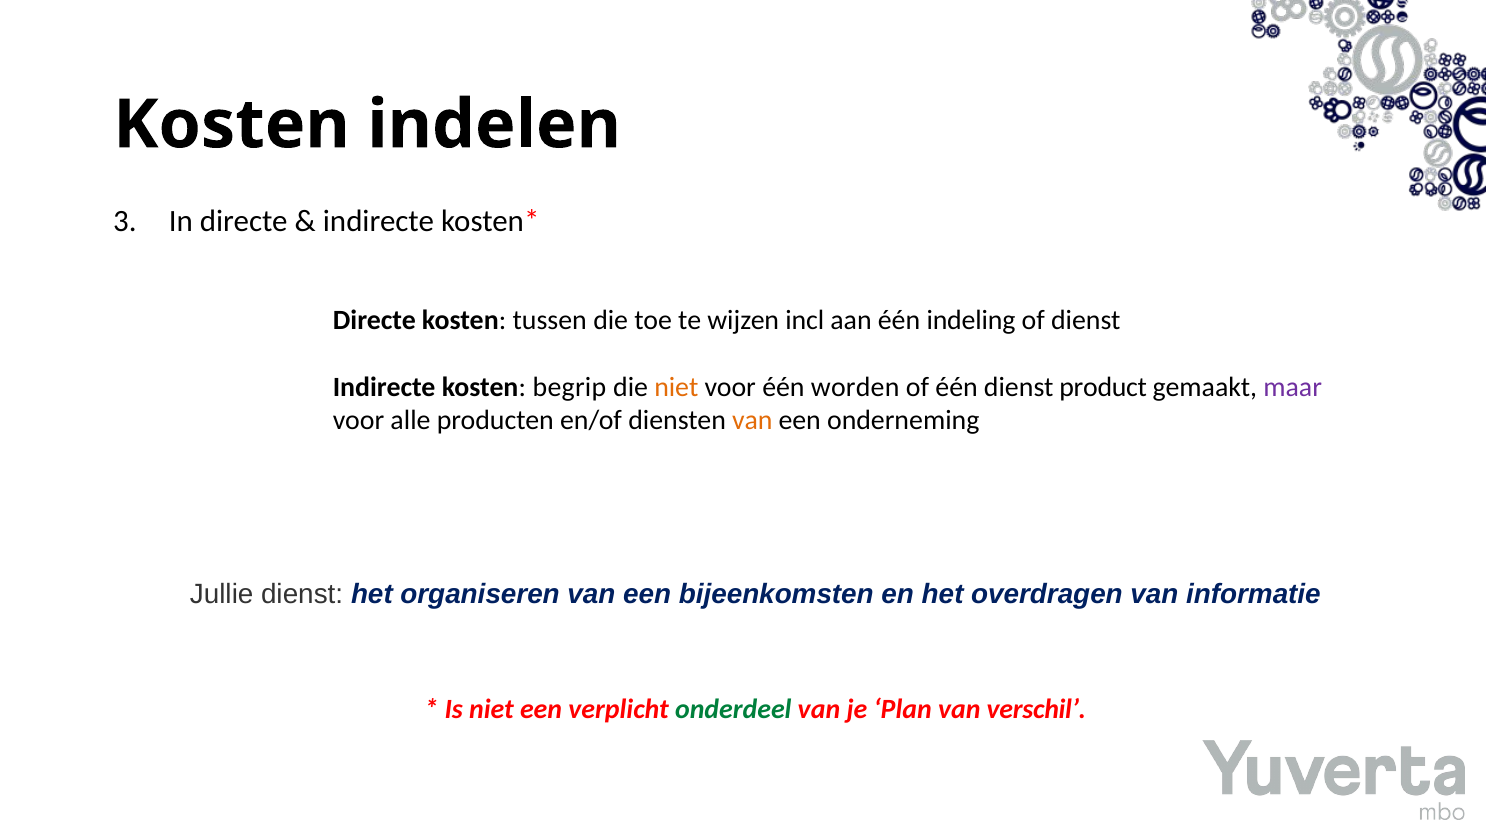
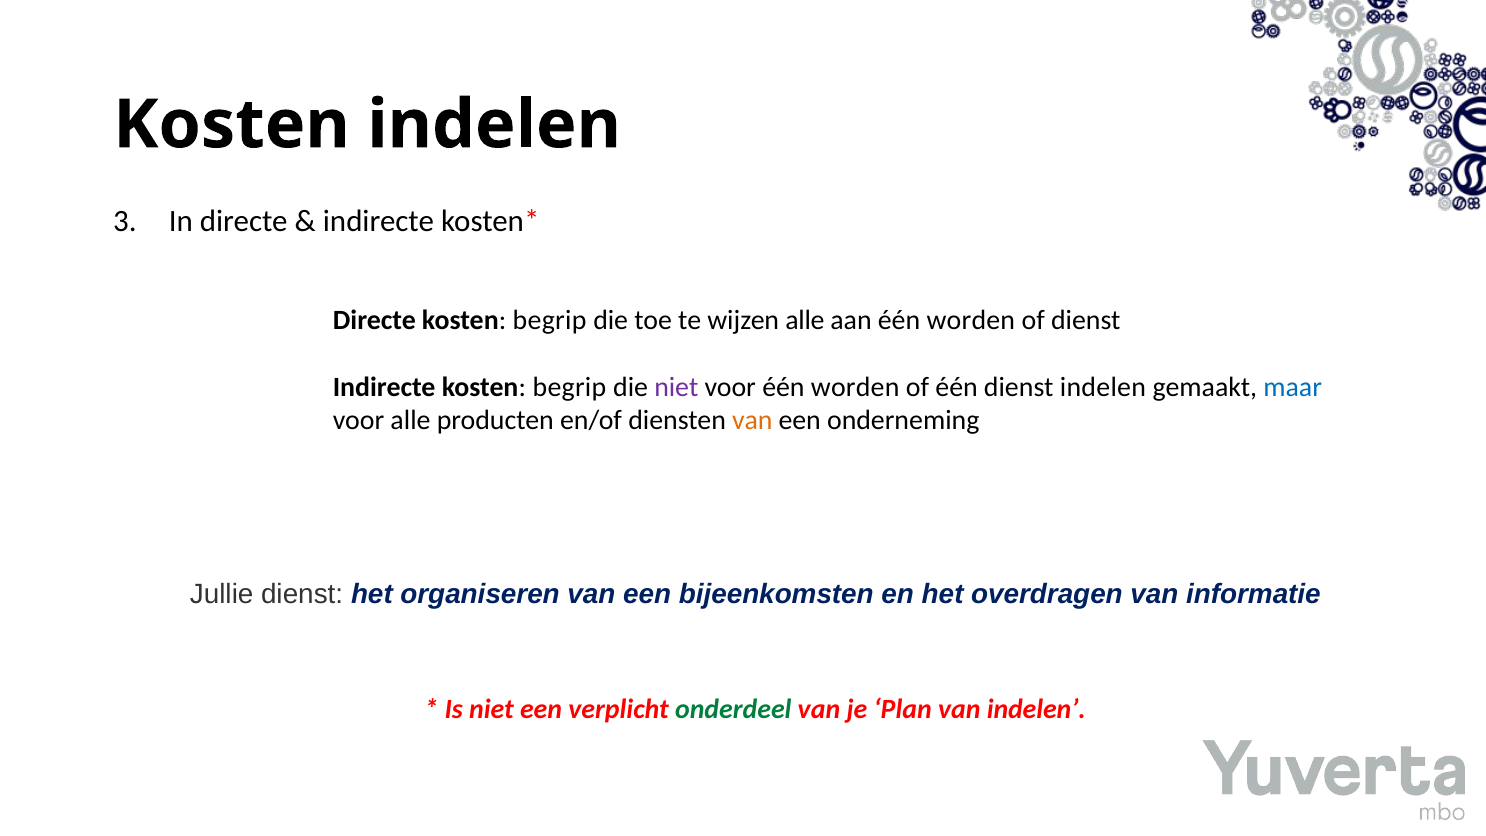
Directe kosten tussen: tussen -> begrip (550, 320)
wijzen incl: incl -> alle (805, 320)
aan één indeling: indeling -> worden (971, 320)
niet colour: orange -> purple (676, 387)
dienst product: product -> indelen (1103, 387)
maar colour: purple -> blue (1293, 387)
van verschil: verschil -> indelen (1036, 709)
